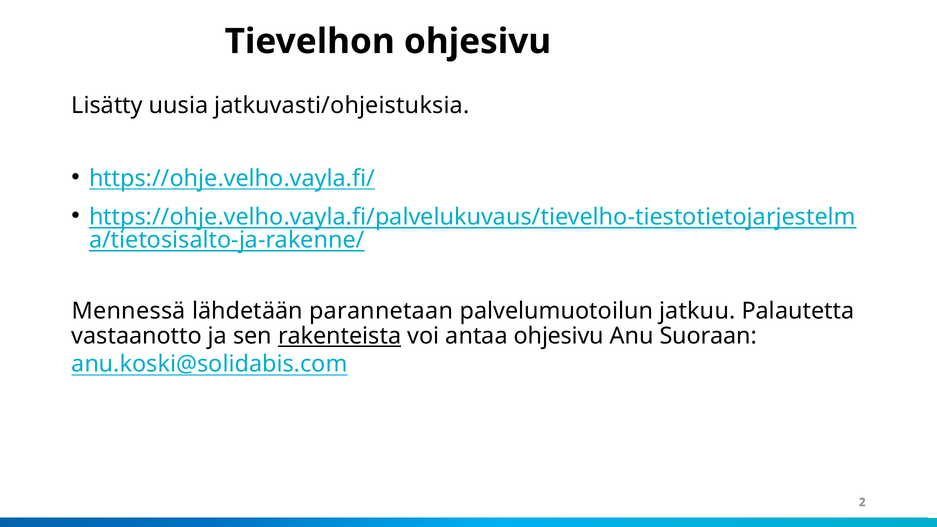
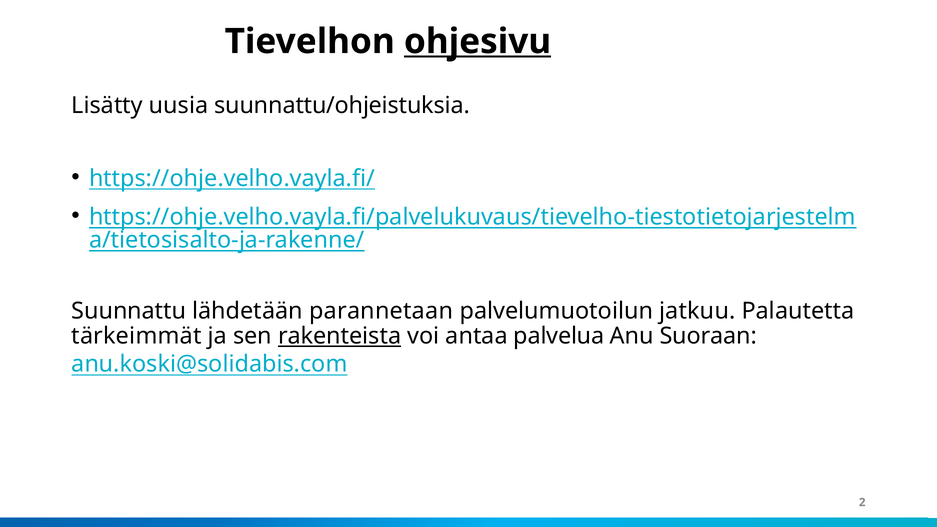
ohjesivu underline: none -> present (478, 41)
jatkuvasti/ohjeistuksia: jatkuvasti/ohjeistuksia -> suunnattu/ohjeistuksia (342, 106)
Mennessä: Mennessä -> Suunnattu (129, 311)
vastaanotto: vastaanotto -> tärkeimmät (137, 336)
antaa ohjesivu: ohjesivu -> palvelua (559, 336)
